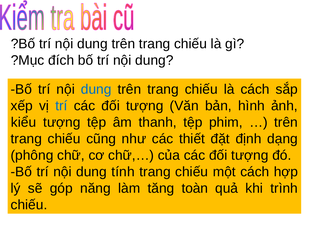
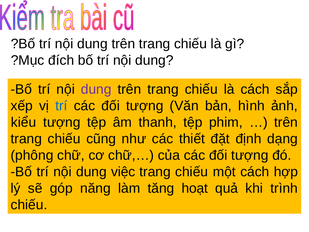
dung colour: blue -> purple (96, 89)
tính: tính -> việc (123, 172)
toàn: toàn -> hoạt (195, 188)
